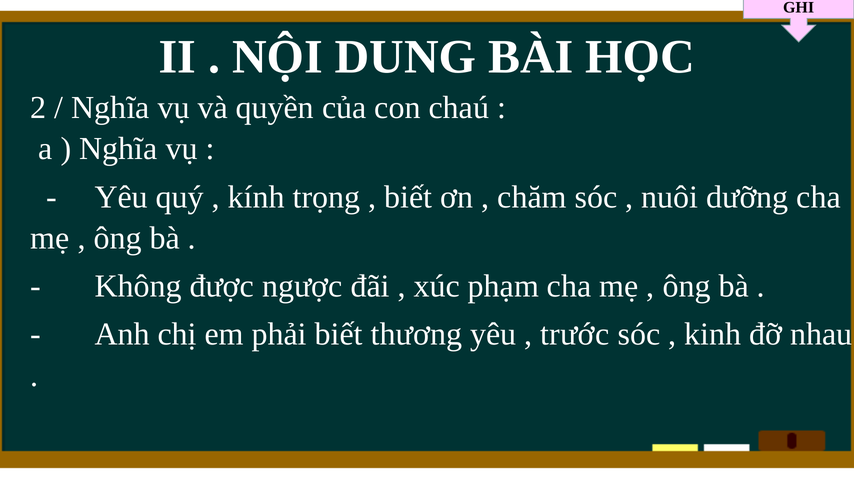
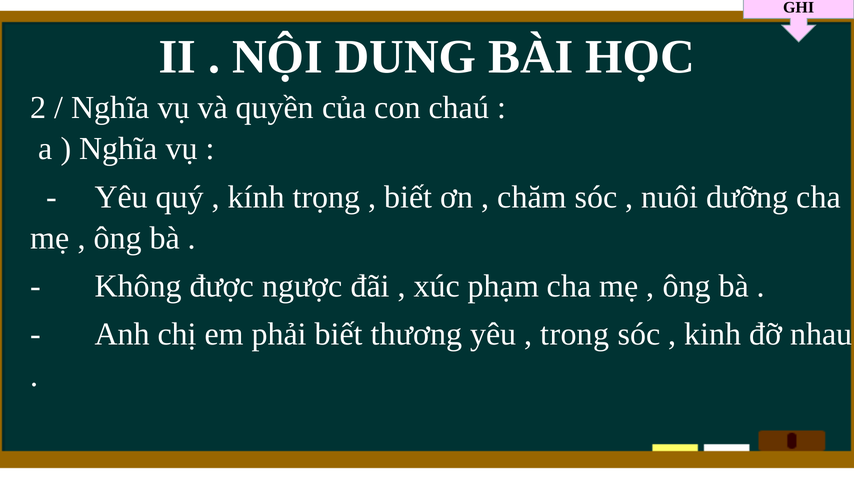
trước: trước -> trong (575, 335)
